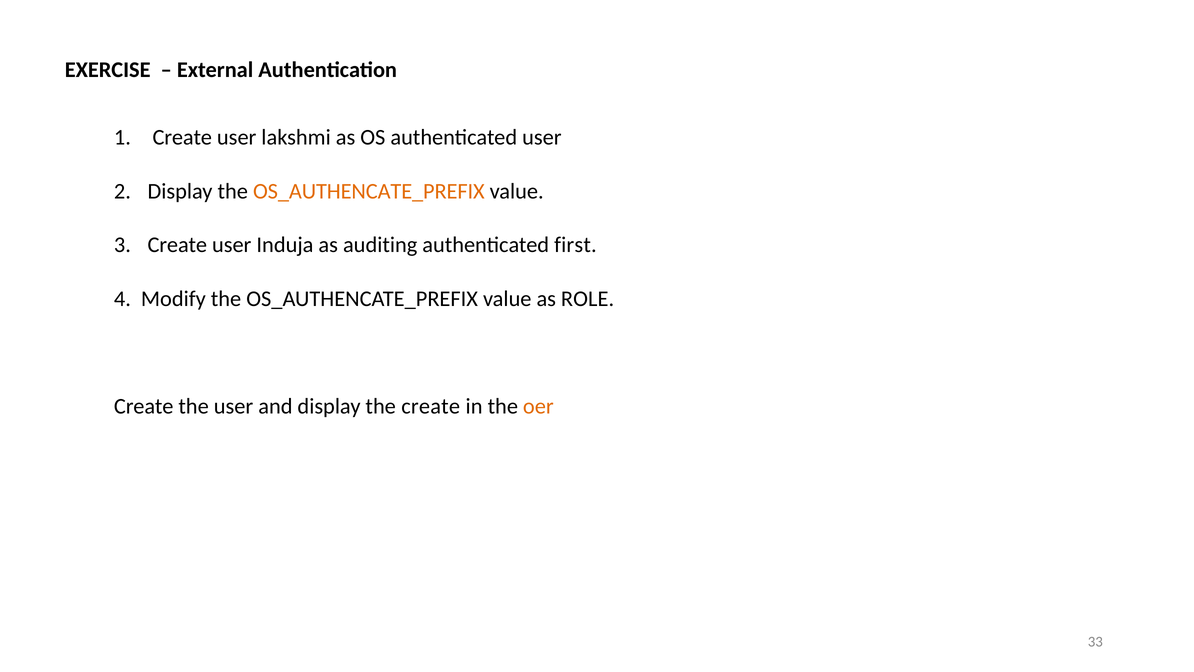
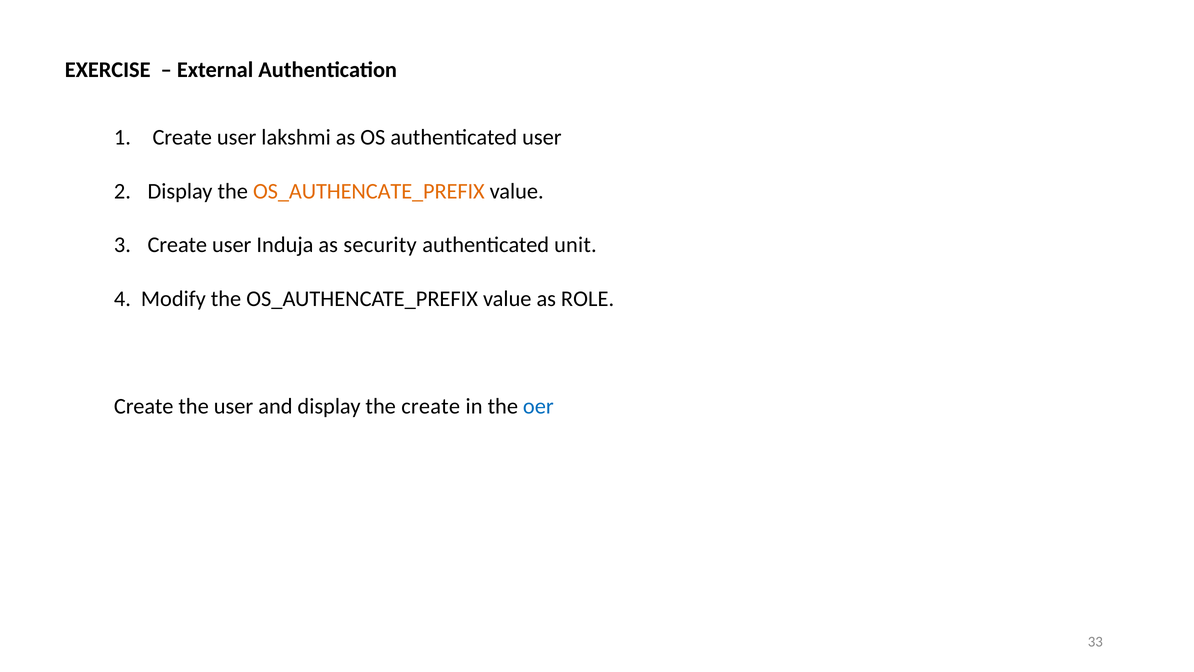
auditing: auditing -> security (380, 245)
first: first -> unit (575, 245)
oer colour: orange -> blue (538, 406)
